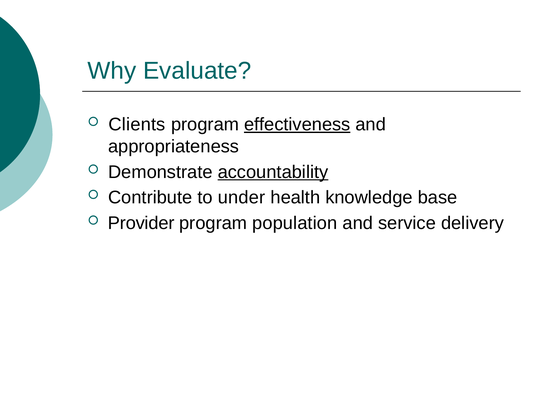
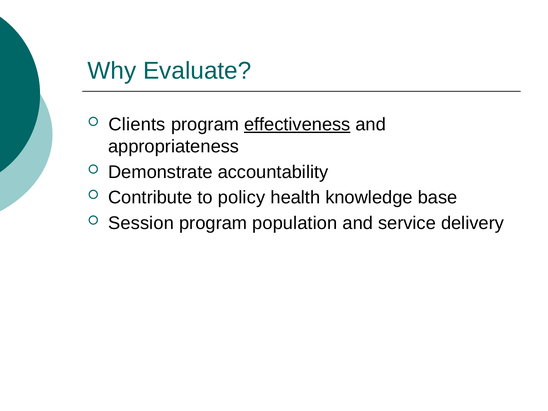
accountability underline: present -> none (273, 172)
under: under -> policy (241, 198)
Provider: Provider -> Session (141, 223)
